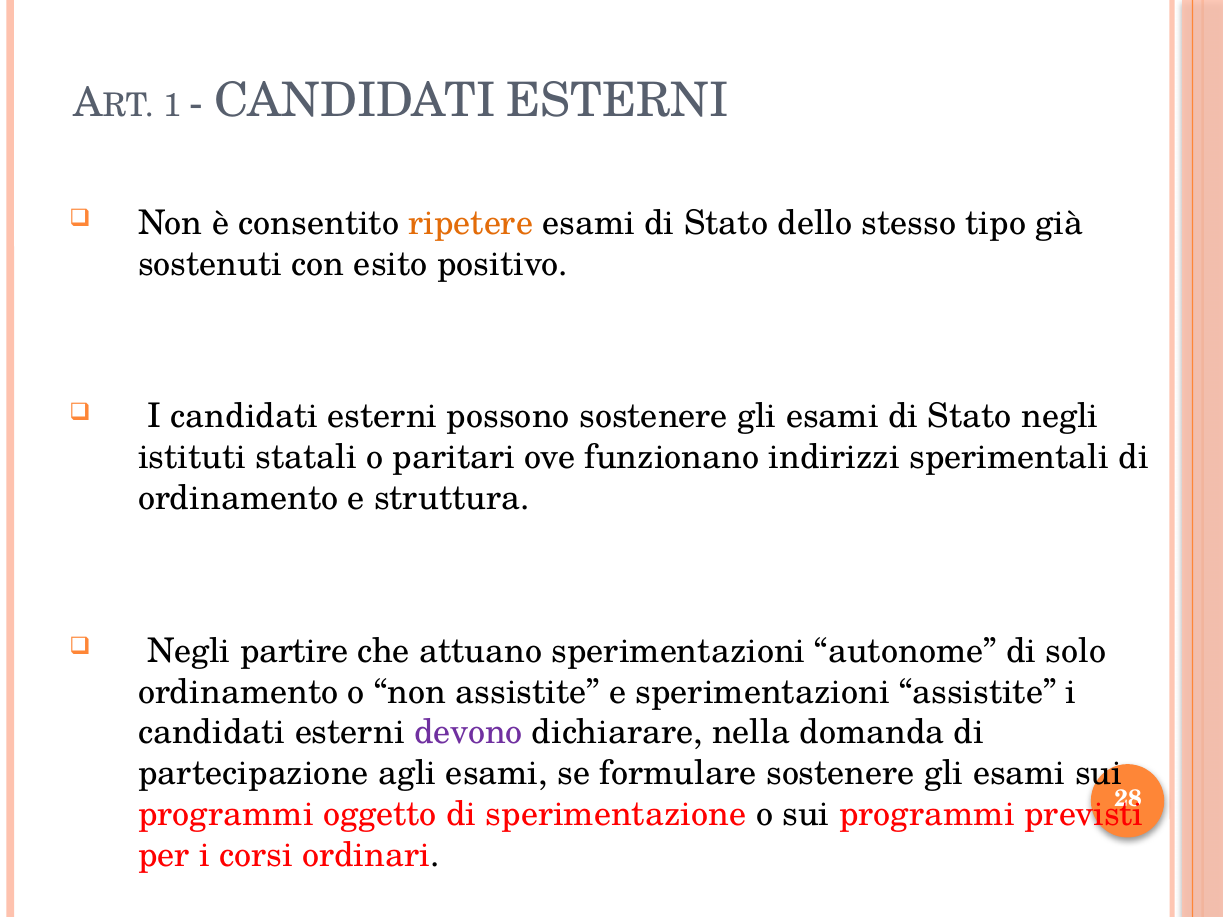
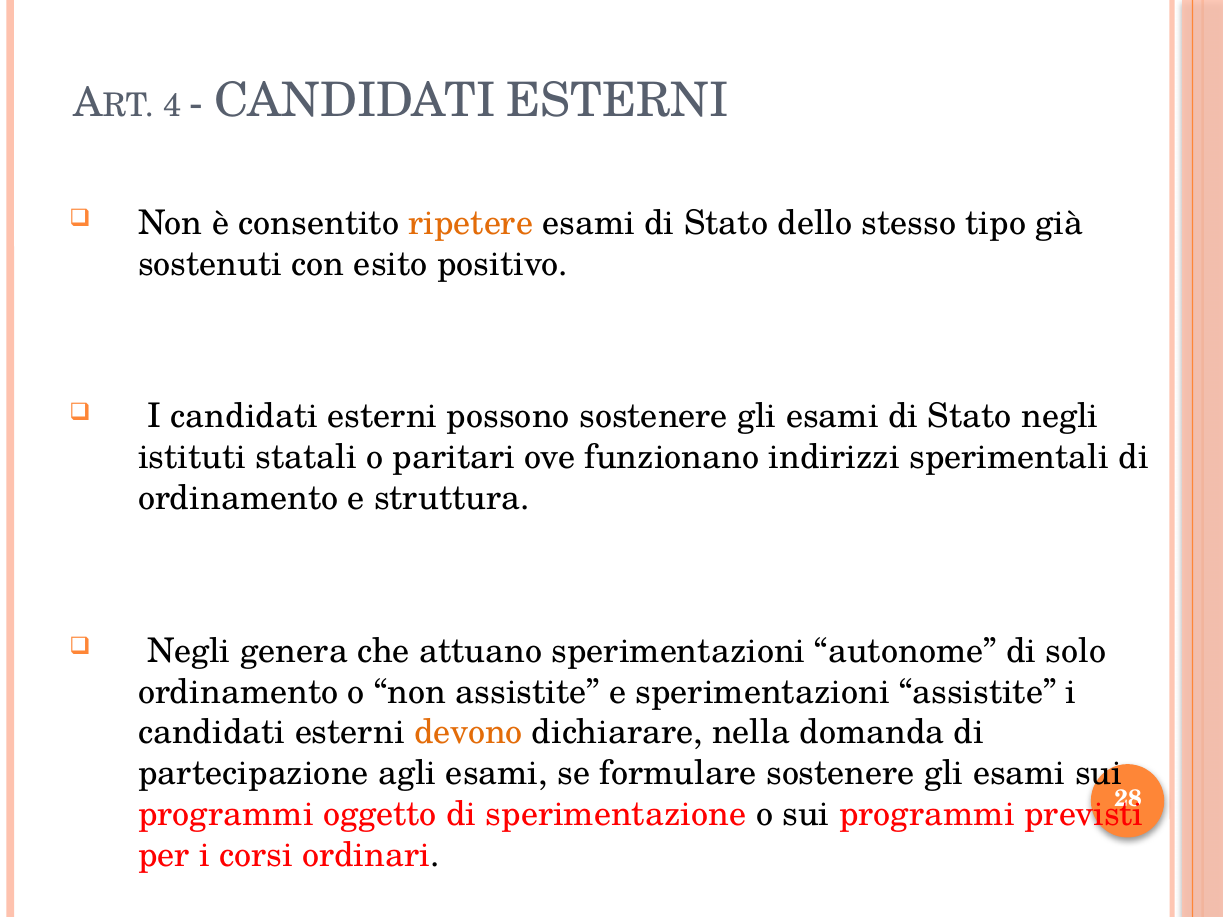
1: 1 -> 4 (172, 106)
partire: partire -> genera (294, 651)
devono colour: purple -> orange (469, 733)
